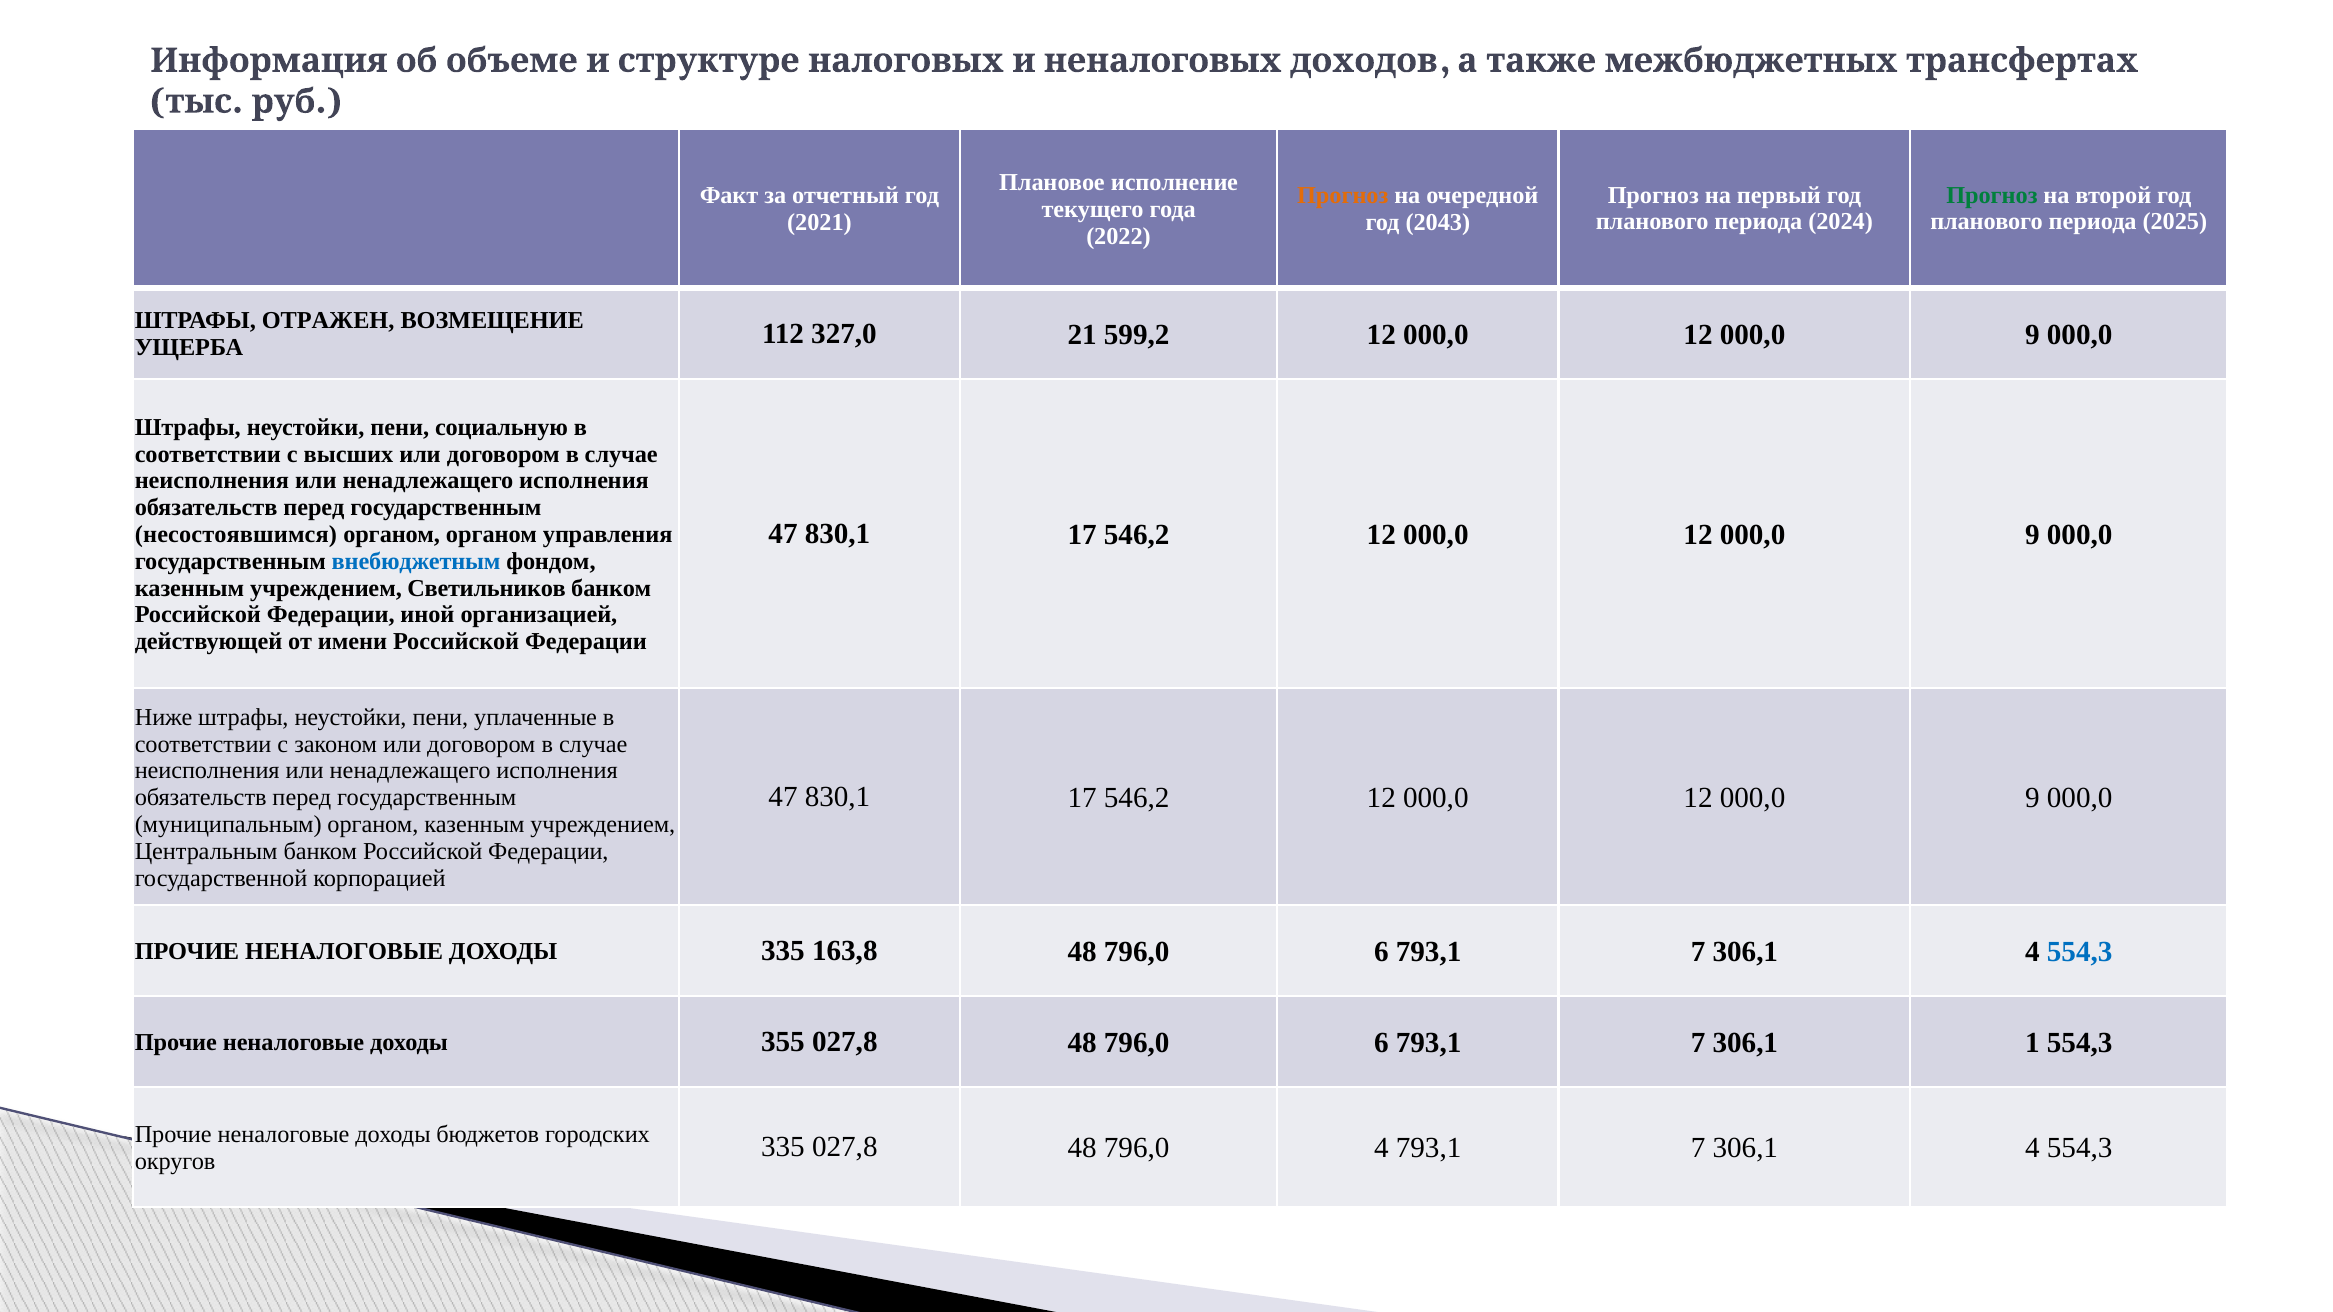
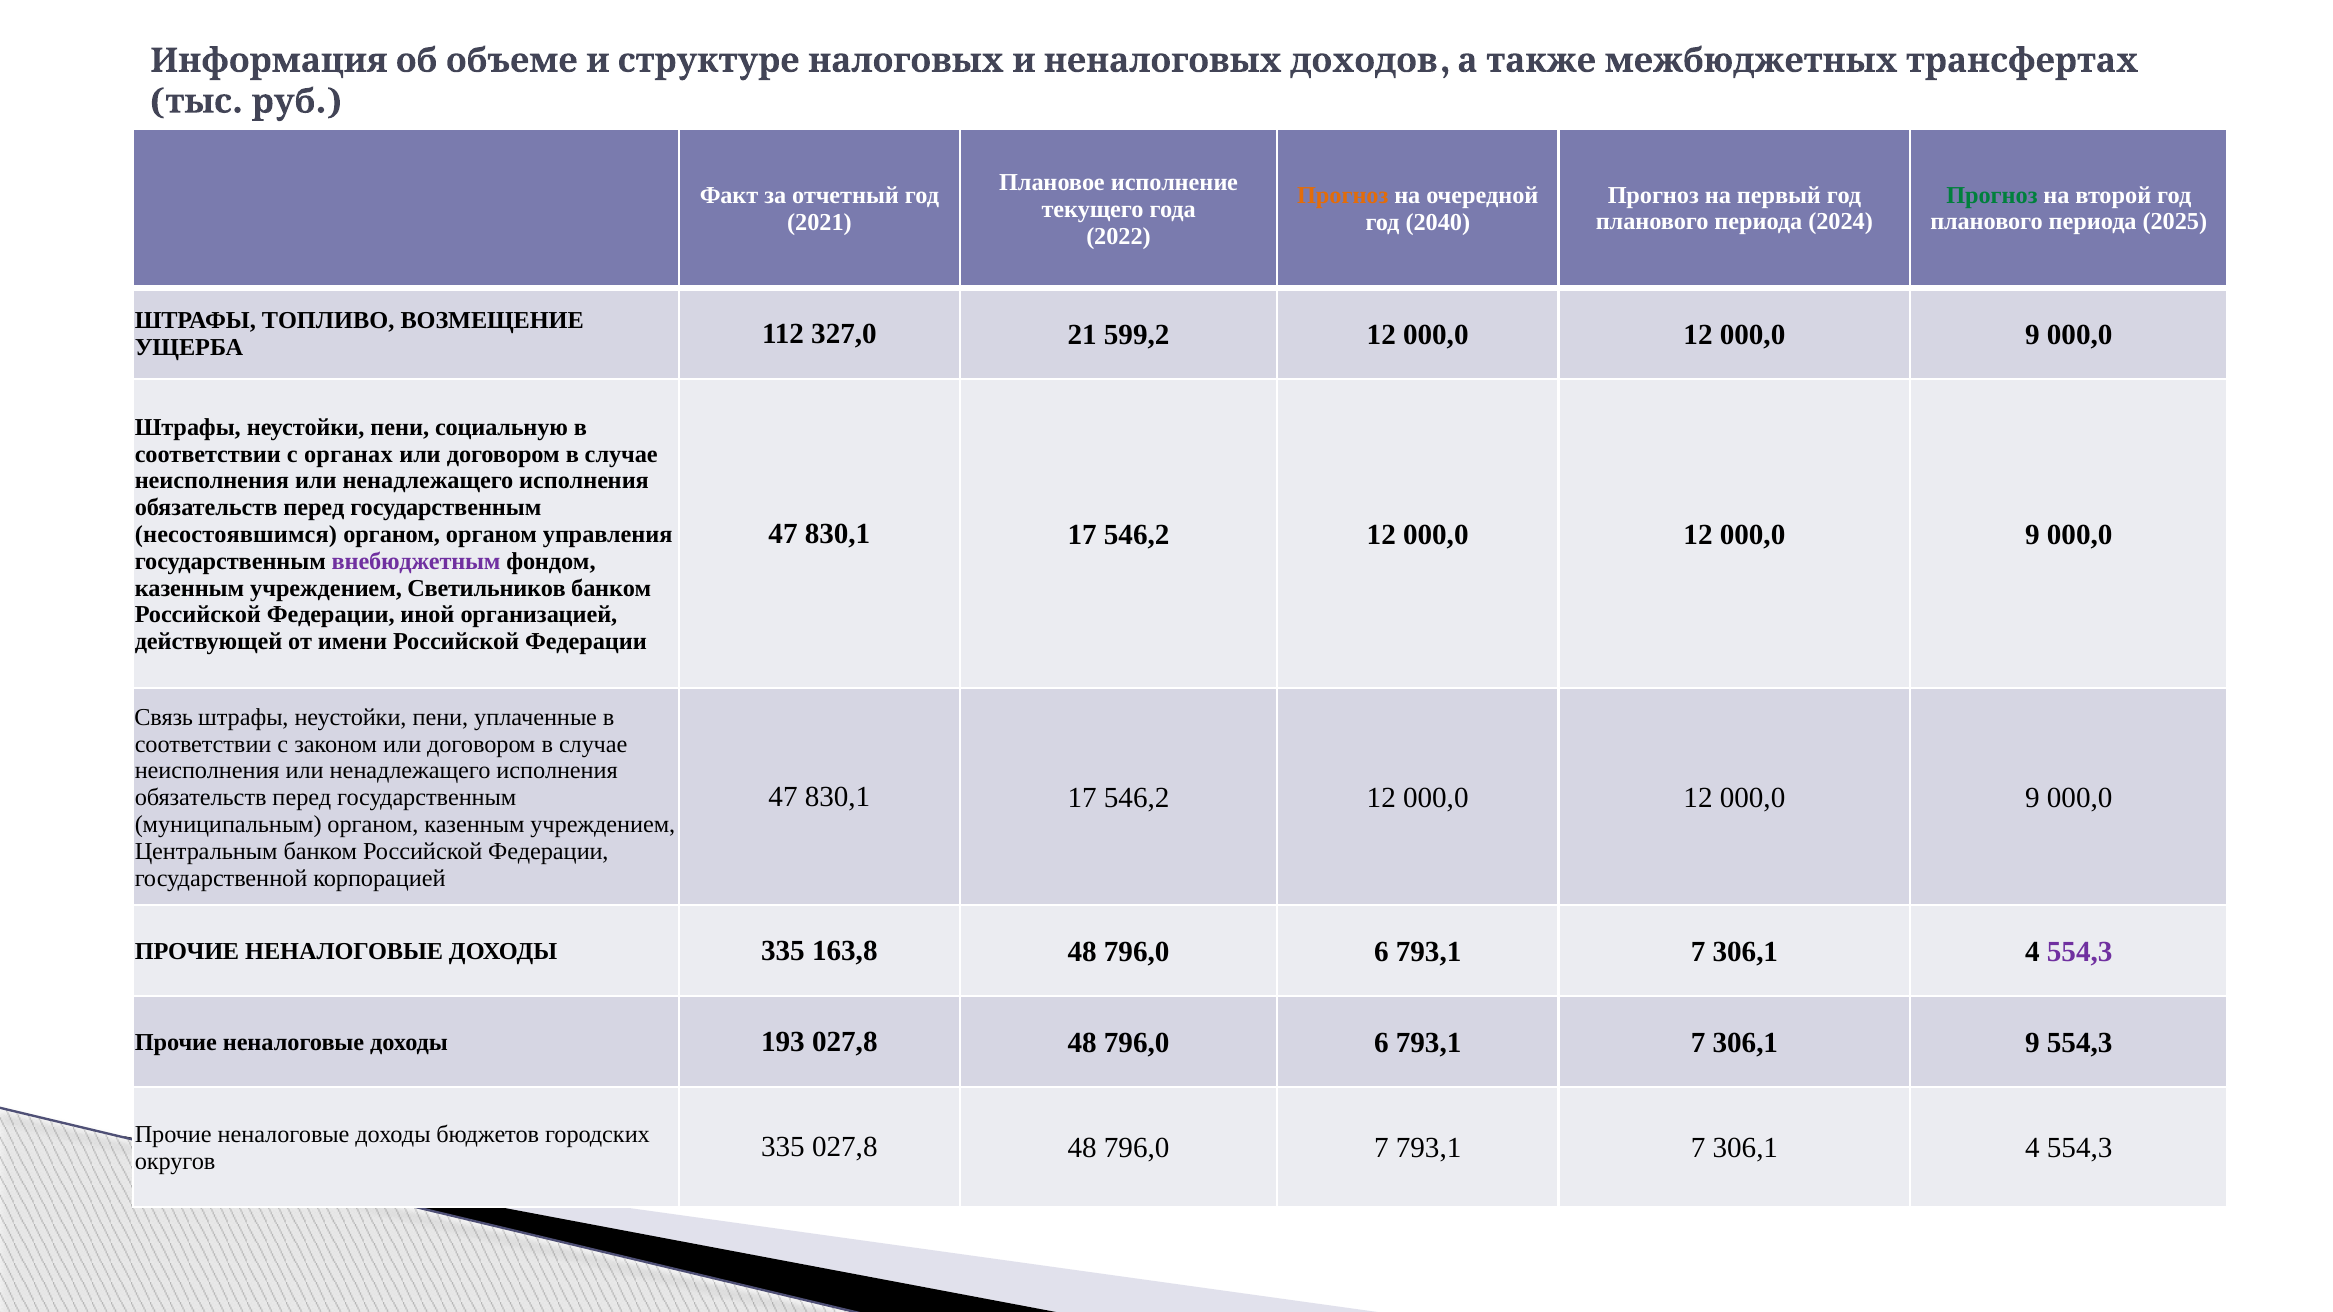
2043: 2043 -> 2040 (1438, 223)
ОТРАЖЕН: ОТРАЖЕН -> ТОПЛИВО (328, 321)
высших: высших -> органах (348, 454)
внебюджетным colour: blue -> purple (416, 561)
Ниже: Ниже -> Связь (164, 717)
554,3 colour: blue -> purple (2080, 952)
355: 355 -> 193 (783, 1042)
306,1 1: 1 -> 9 (2032, 1043)
796,0 4: 4 -> 7 (1381, 1148)
